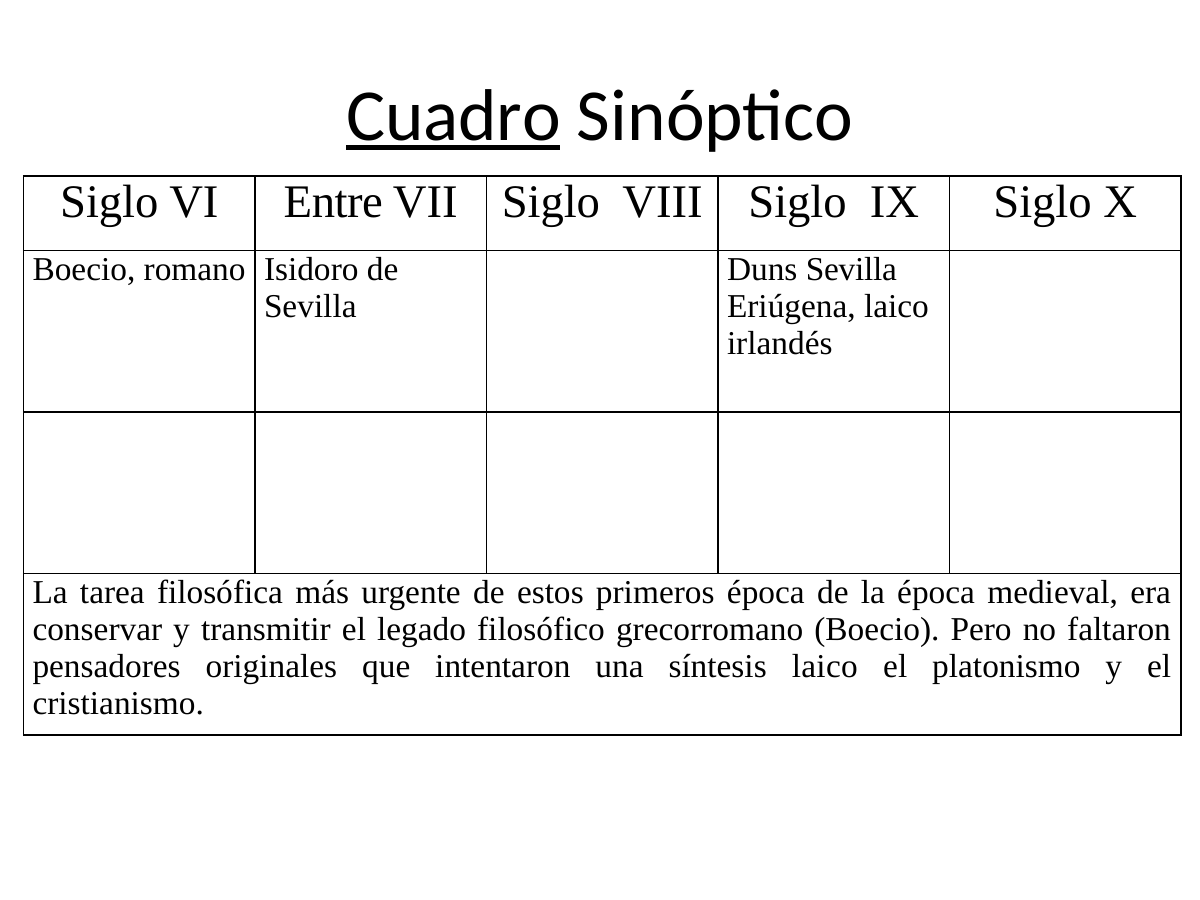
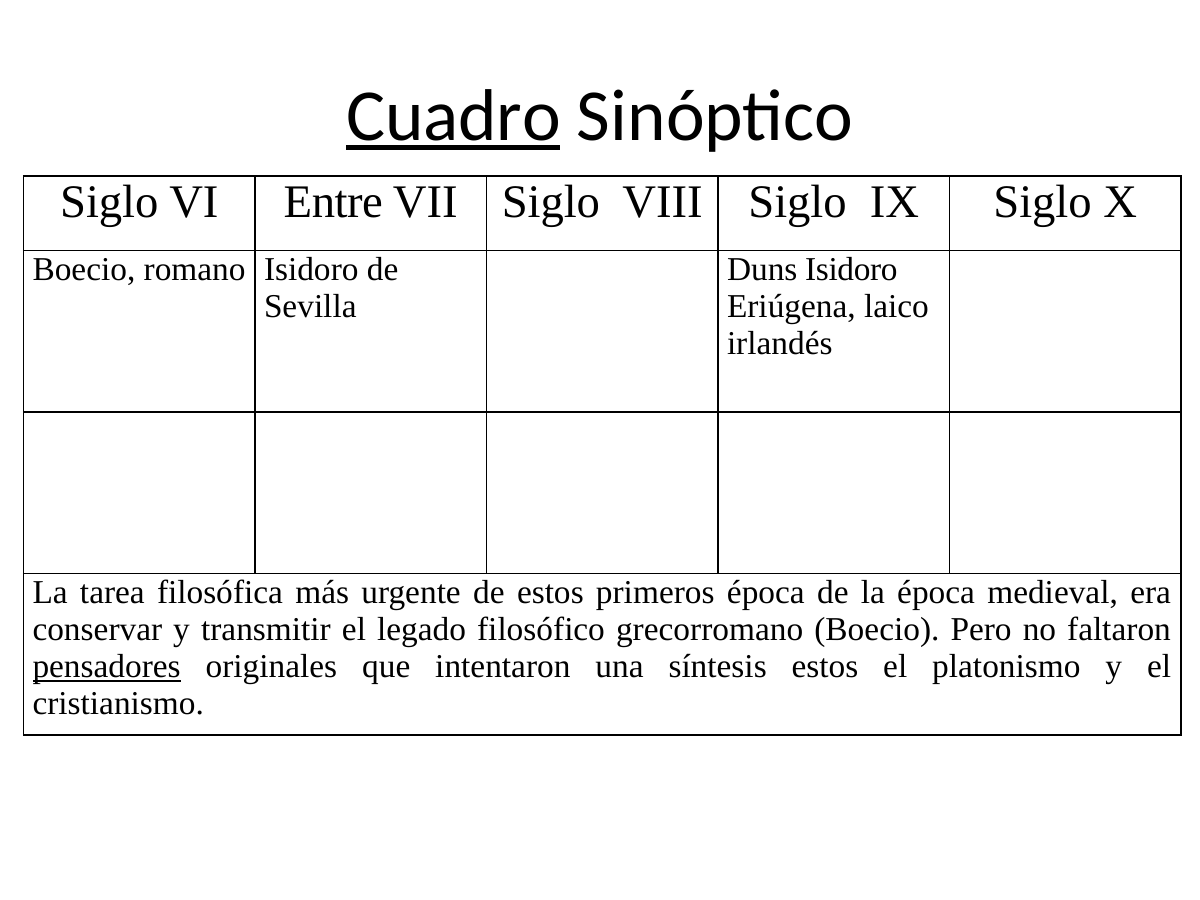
Duns Sevilla: Sevilla -> Isidoro (851, 270)
pensadores underline: none -> present (107, 666)
síntesis laico: laico -> estos (825, 666)
